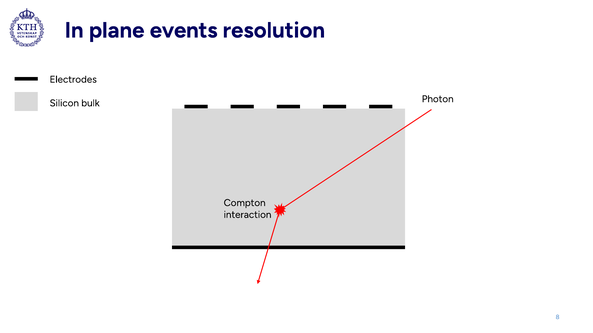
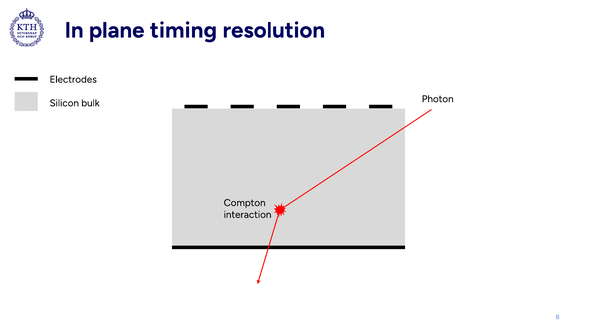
events: events -> timing (183, 30)
